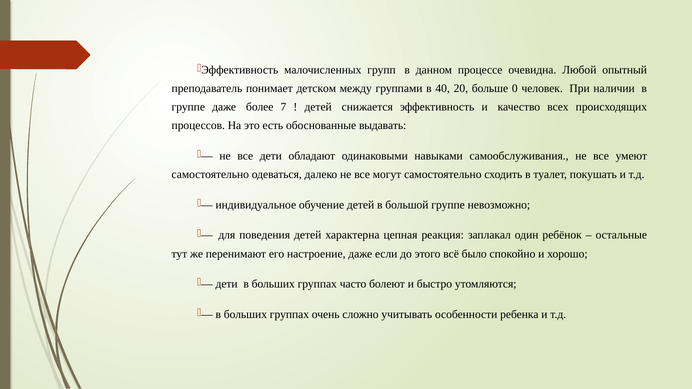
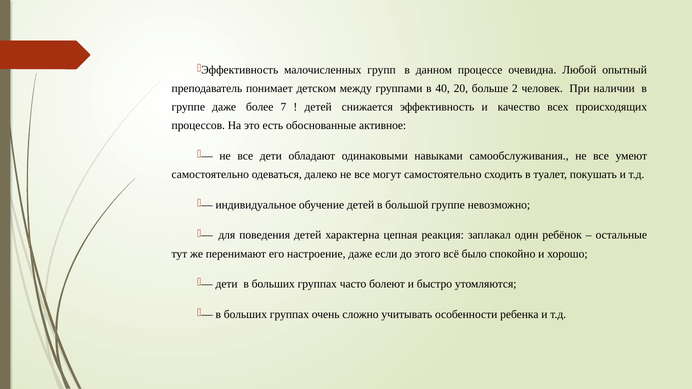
0: 0 -> 2 (515, 88)
выдавать: выдавать -> активное (383, 126)
